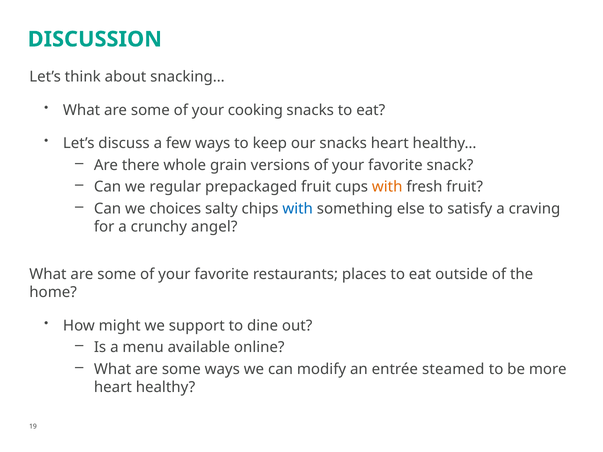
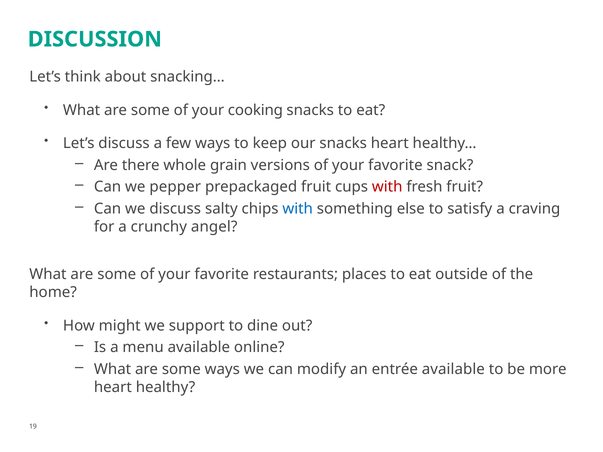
regular: regular -> pepper (175, 187)
with colour: orange -> red (387, 187)
we choices: choices -> discuss (175, 209)
entrée steamed: steamed -> available (453, 369)
